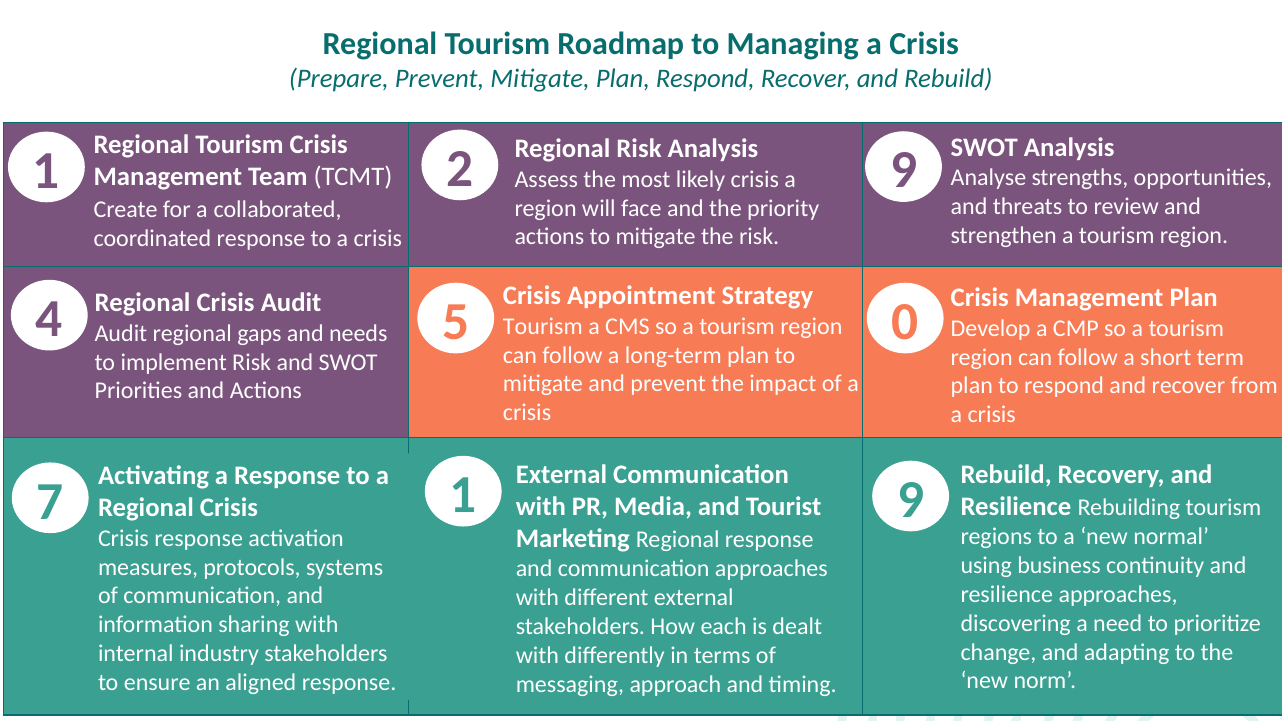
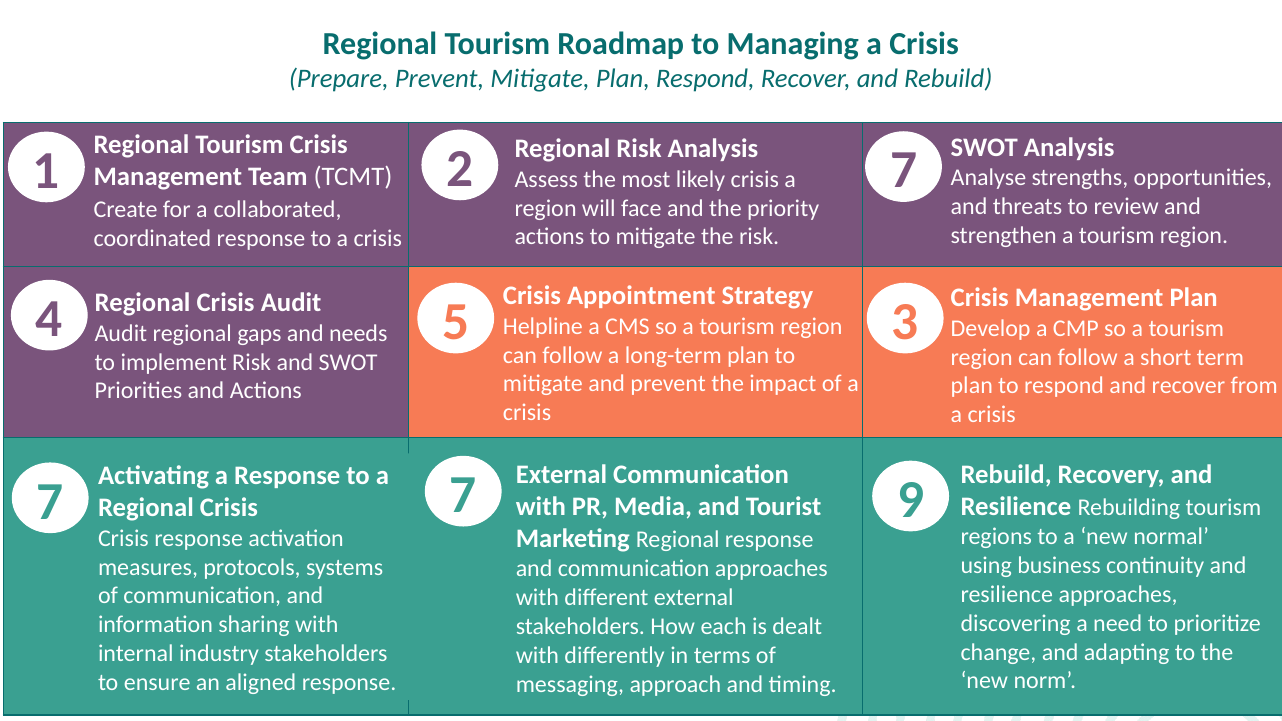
2 9: 9 -> 7 (904, 170)
0: 0 -> 3 (905, 322)
Tourism: Tourism -> Helpline (543, 326)
7 1: 1 -> 7 (463, 495)
